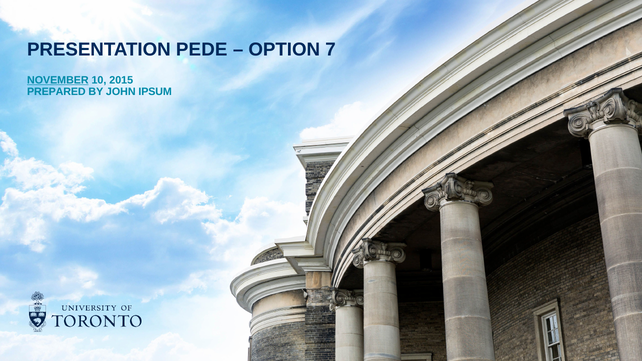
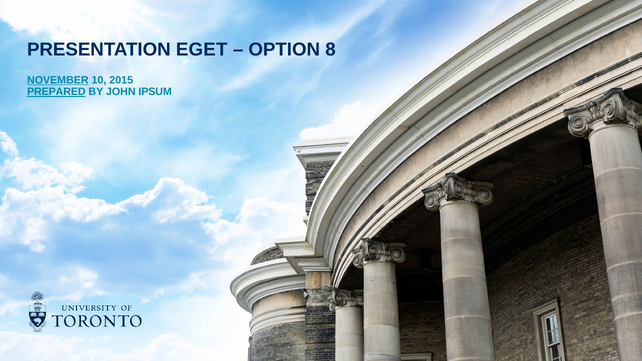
PEDE: PEDE -> EGET (202, 50)
7: 7 -> 8 (330, 50)
PREPARED underline: none -> present (56, 92)
